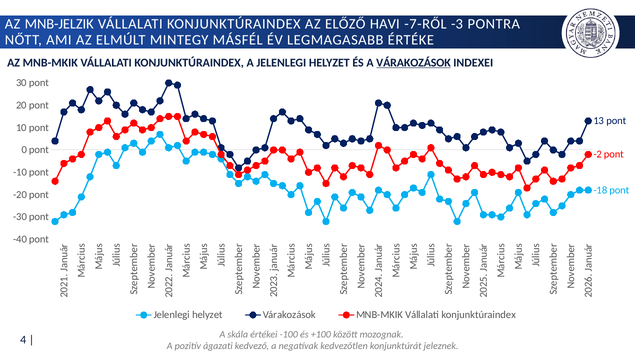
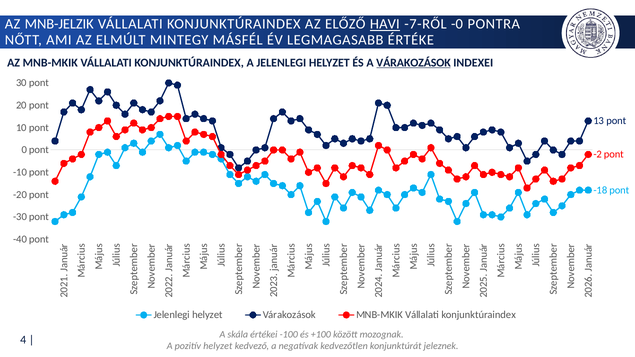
HAVI underline: none -> present (385, 24)
-3: -3 -> -0 (457, 24)
pozitív ágazati: ágazati -> helyzet (218, 346)
